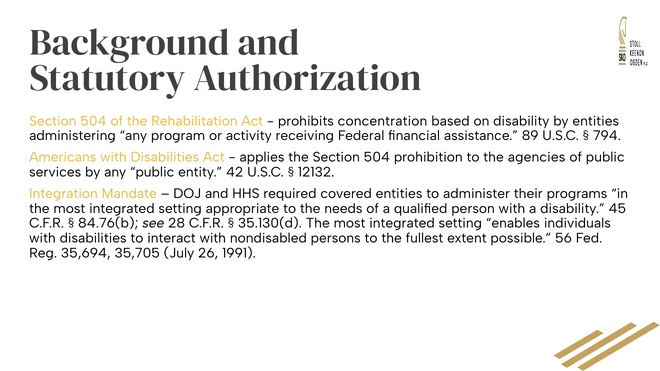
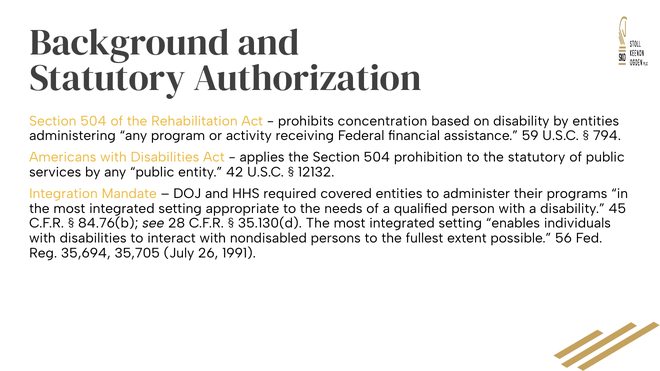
89: 89 -> 59 (530, 136)
the agencies: agencies -> statutory (537, 157)
